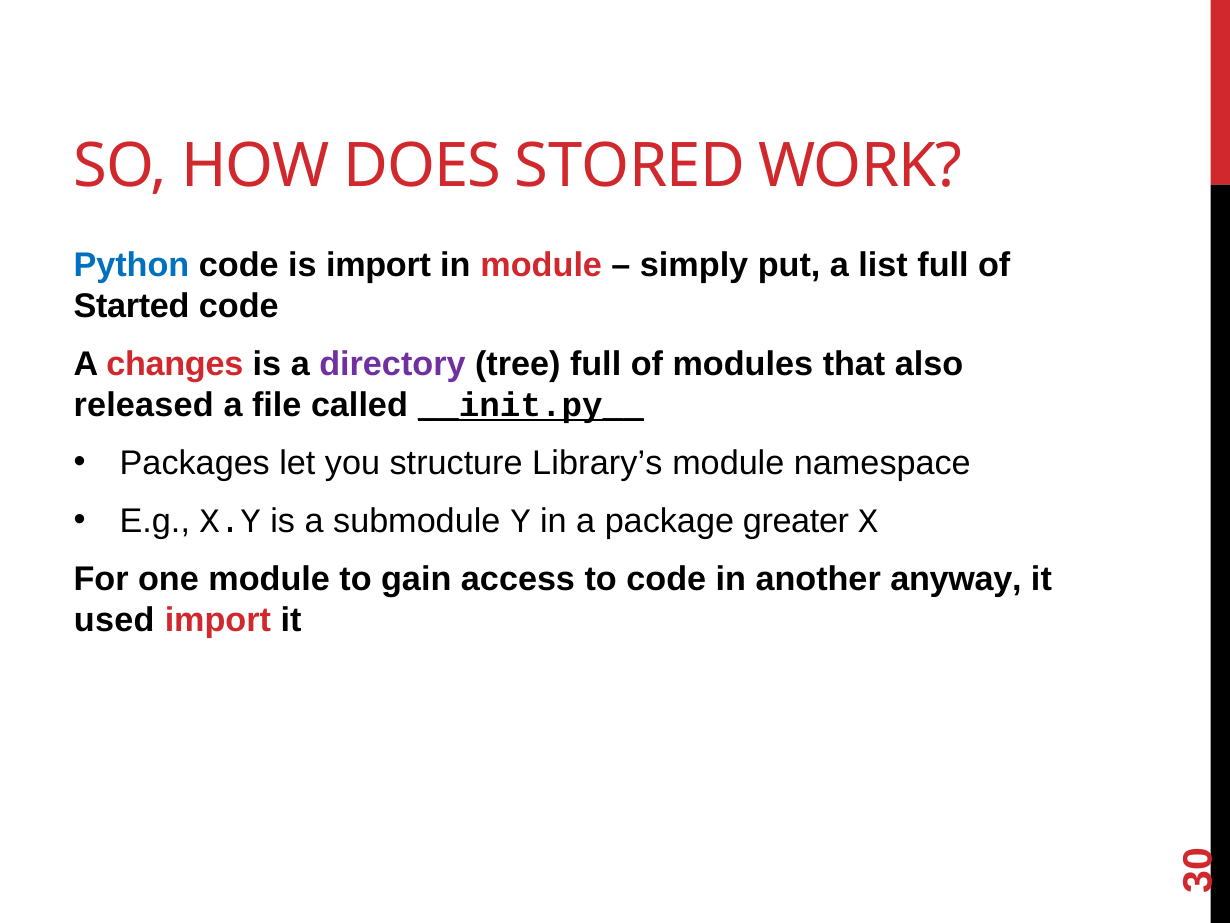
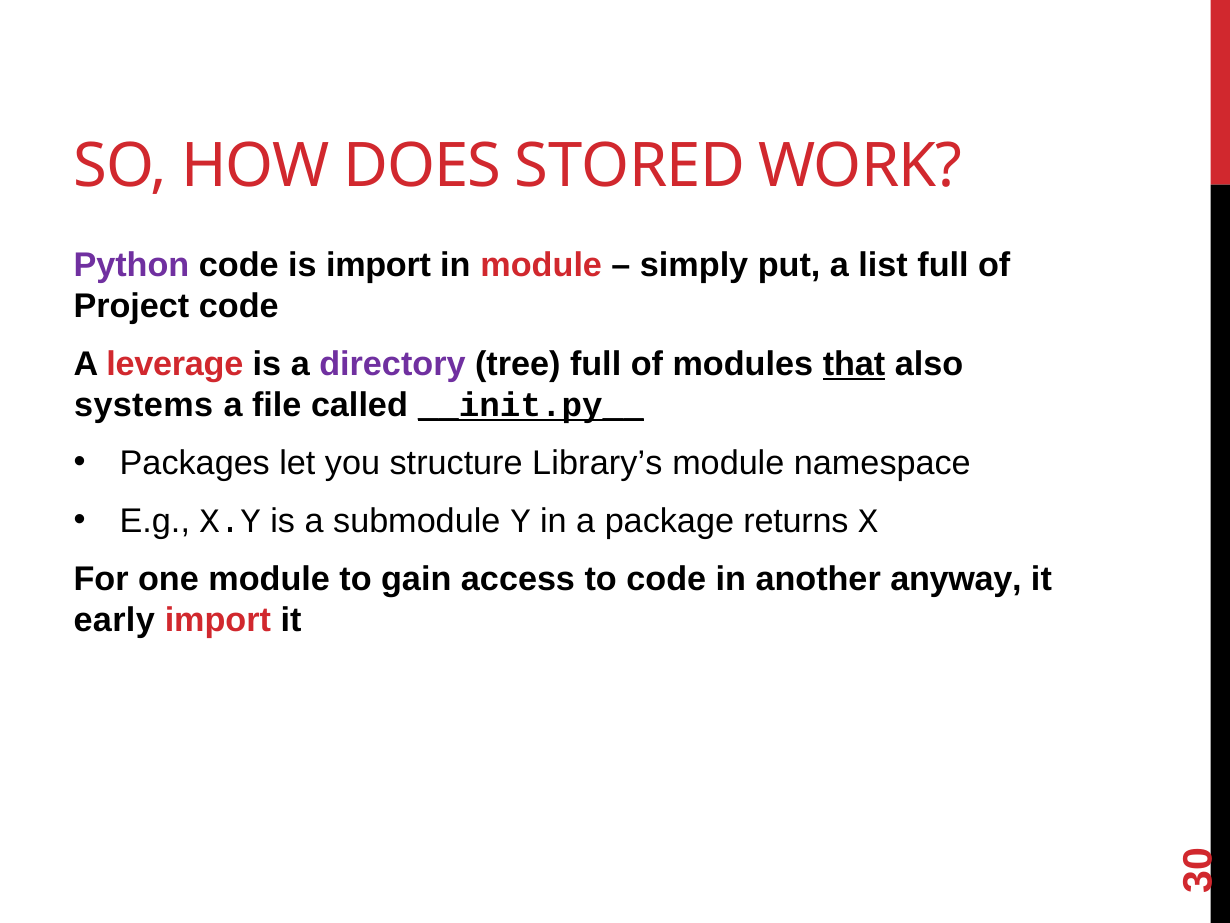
Python colour: blue -> purple (131, 265)
Started: Started -> Project (131, 306)
changes: changes -> leverage (175, 364)
that underline: none -> present (854, 364)
released: released -> systems (144, 405)
greater: greater -> returns (796, 521)
used: used -> early (114, 620)
